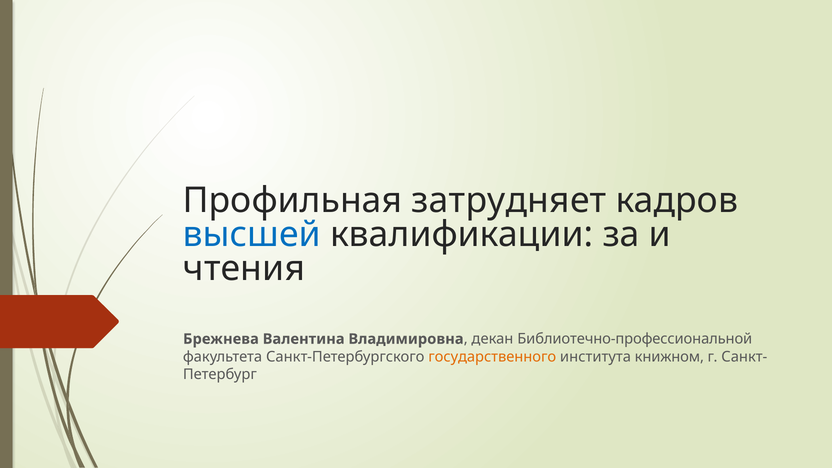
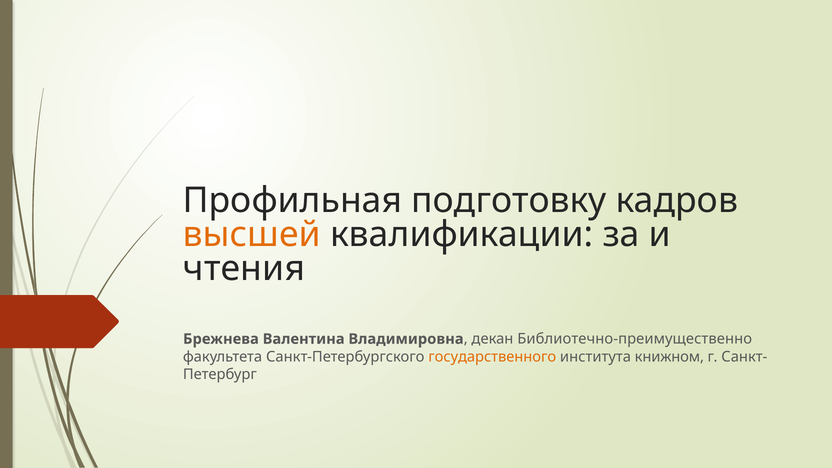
затрудняет: затрудняет -> подготовку (509, 200)
высшей colour: blue -> orange (252, 234)
Библиотечно-профессиональной: Библиотечно-профессиональной -> Библиотечно-преимущественно (635, 339)
